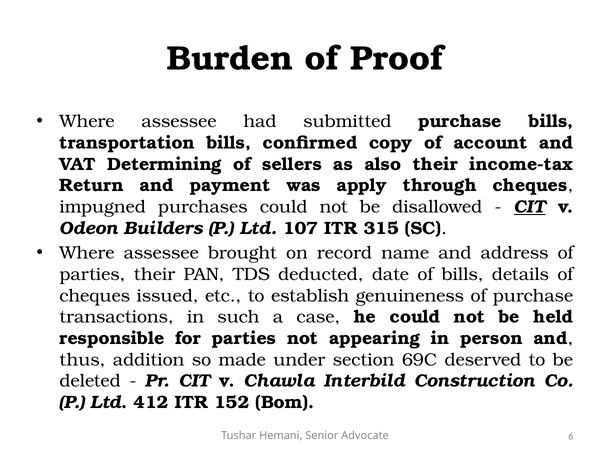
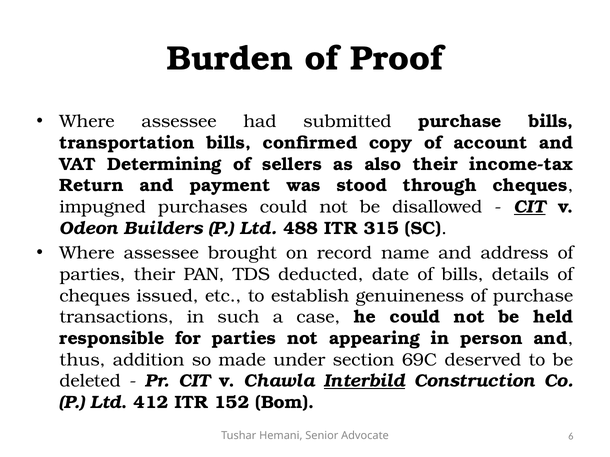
apply: apply -> stood (362, 186)
107: 107 -> 488 (301, 228)
Interbild underline: none -> present (364, 381)
